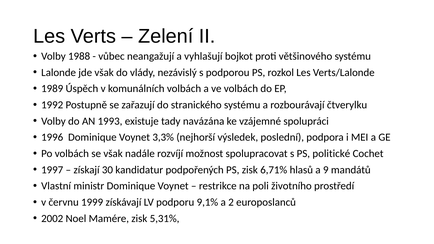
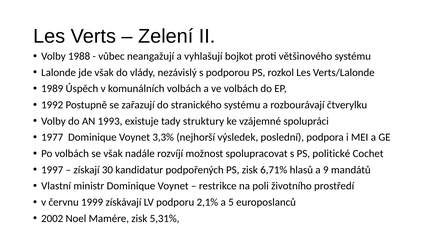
navázána: navázána -> struktury (204, 121)
1996: 1996 -> 1977 (52, 137)
9,1%: 9,1% -> 2,1% (207, 202)
2: 2 -> 5 (231, 202)
